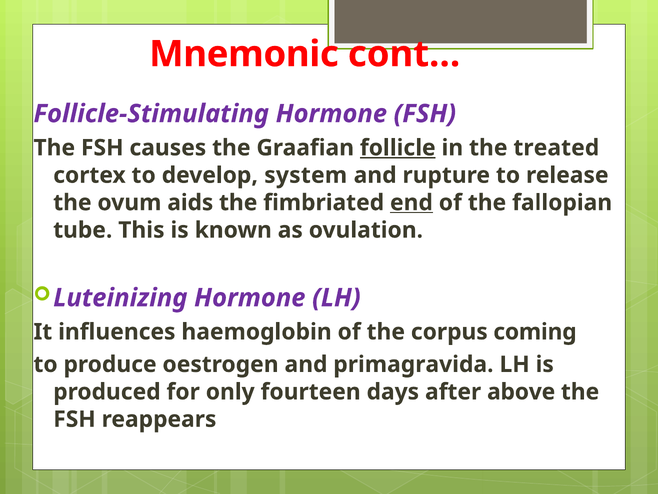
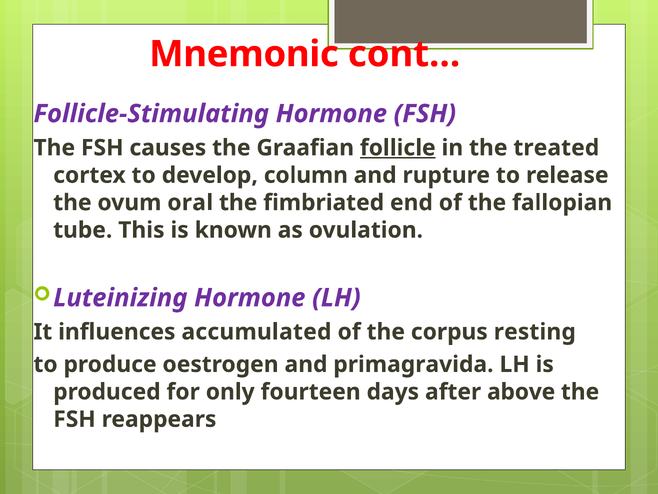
system: system -> column (306, 175)
aids: aids -> oral (190, 202)
end underline: present -> none (411, 202)
haemoglobin: haemoglobin -> accumulated (256, 332)
coming: coming -> resting (535, 332)
